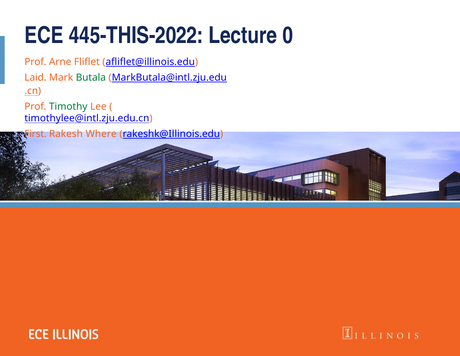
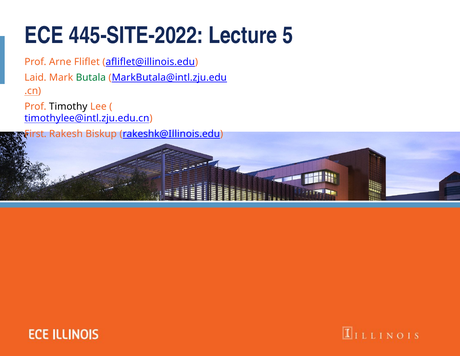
445-THIS-2022: 445-THIS-2022 -> 445-SITE-2022 (136, 36)
0: 0 -> 5 (288, 36)
Timothy colour: green -> black (68, 106)
Where: Where -> Biskup (101, 134)
